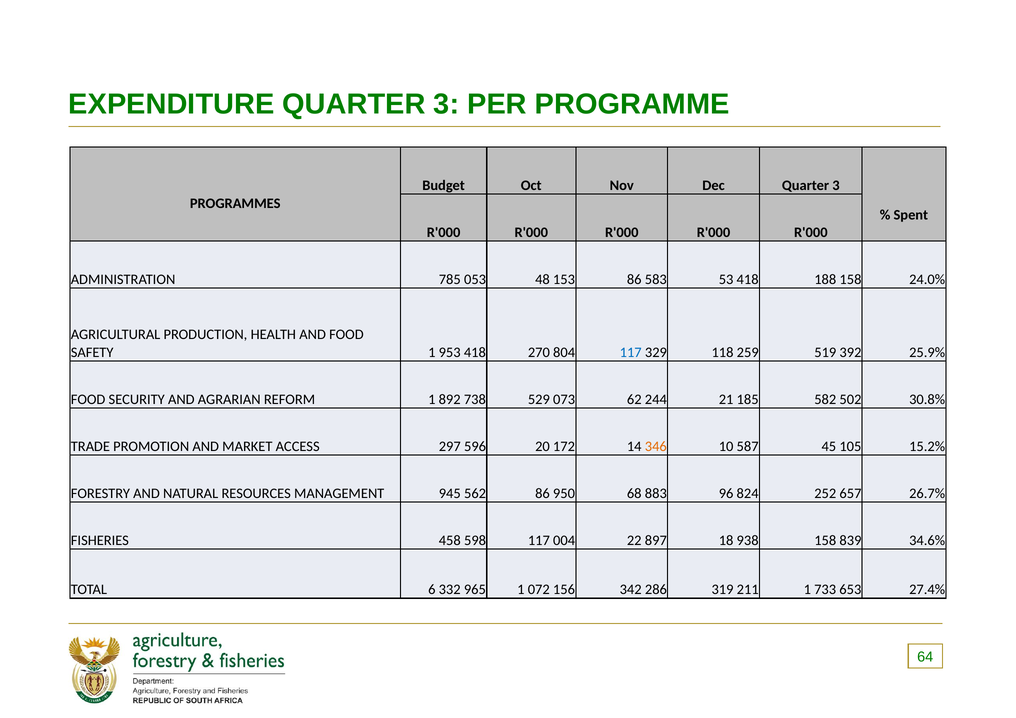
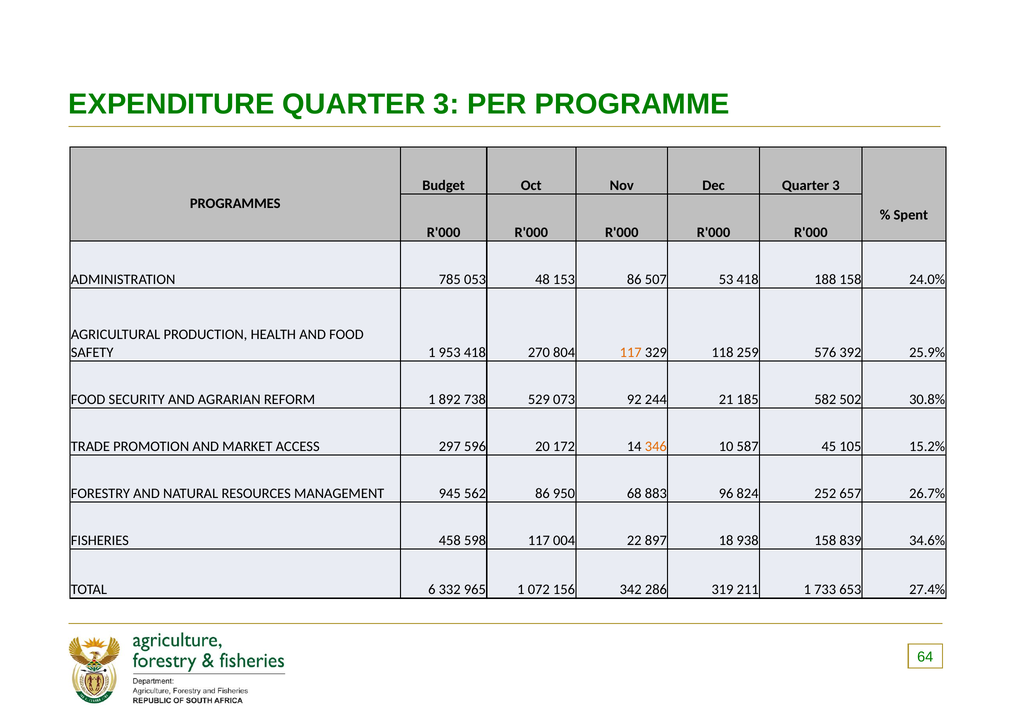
583: 583 -> 507 (656, 280)
117 colour: blue -> orange (631, 352)
519: 519 -> 576 (825, 352)
62: 62 -> 92 (634, 400)
